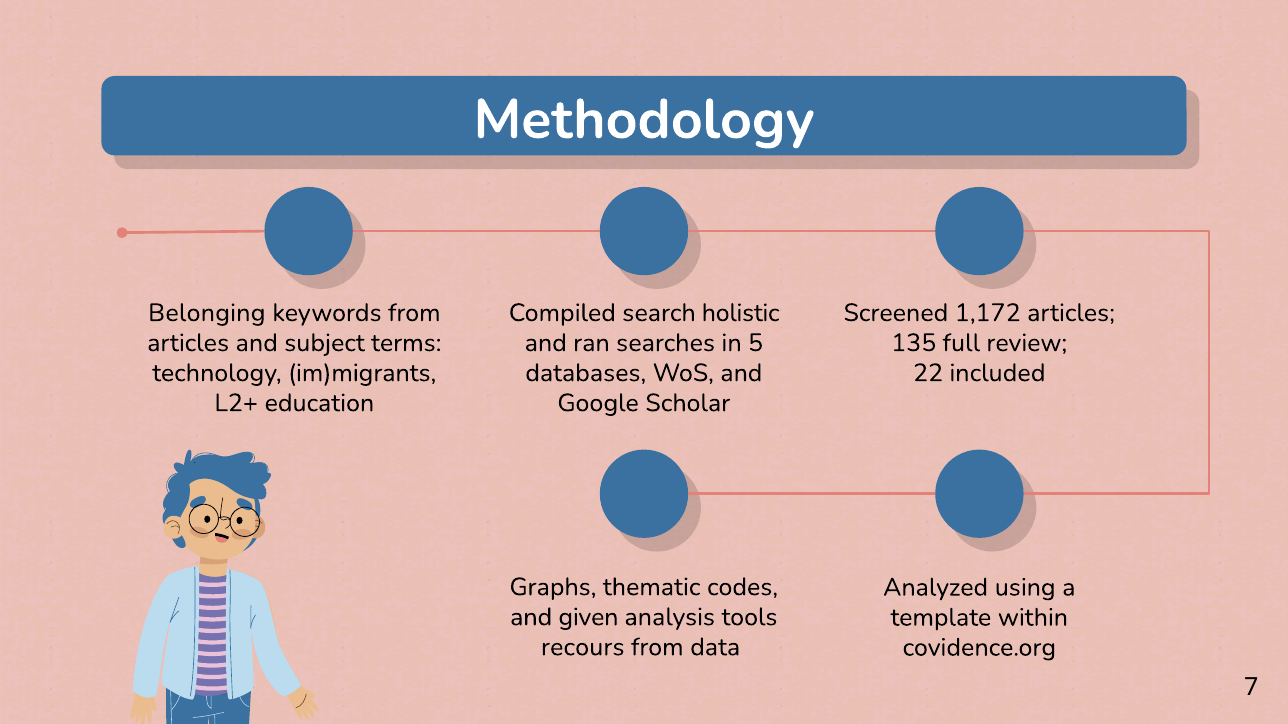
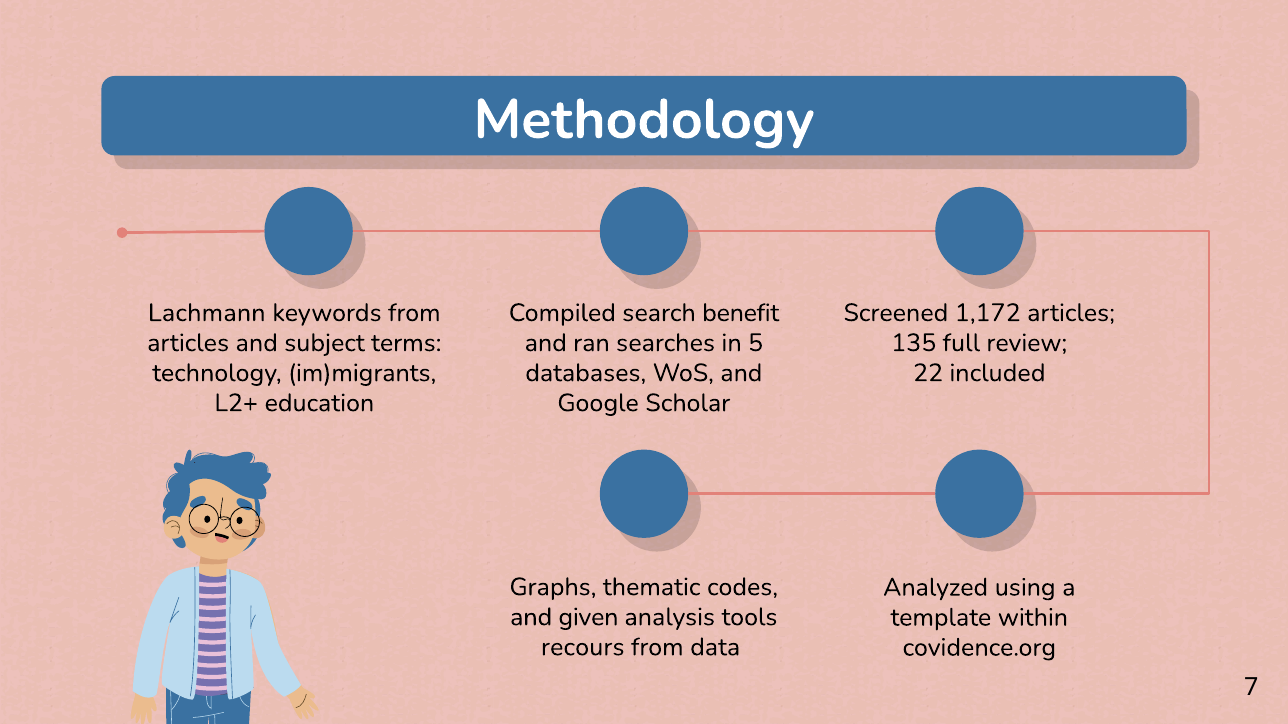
Belonging: Belonging -> Lachmann (207, 313)
holistic: holistic -> benefit (741, 313)
